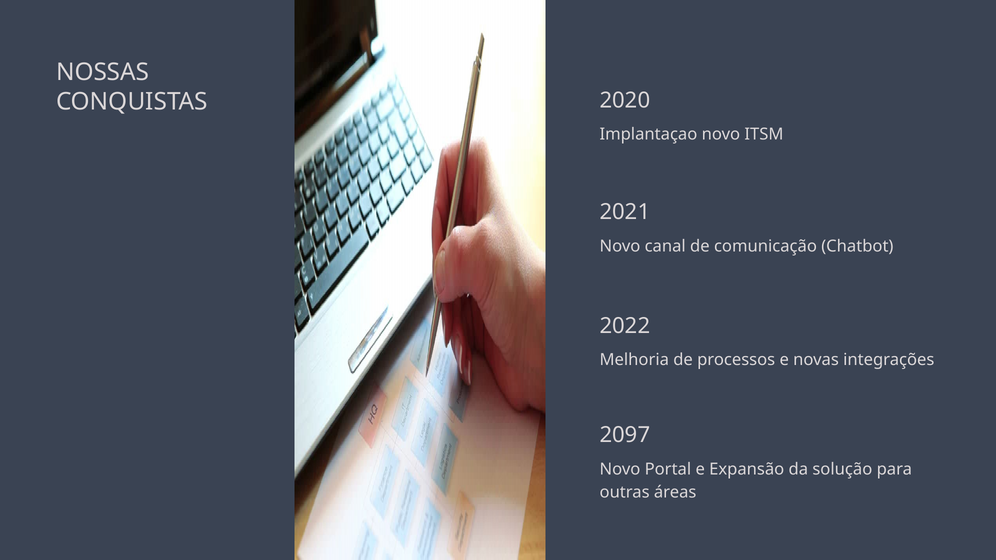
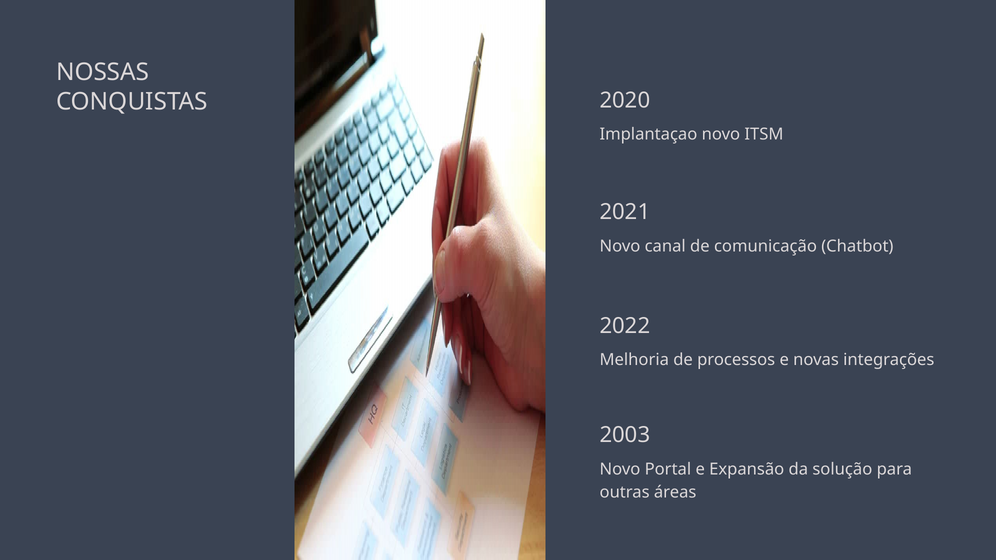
2097: 2097 -> 2003 (625, 435)
